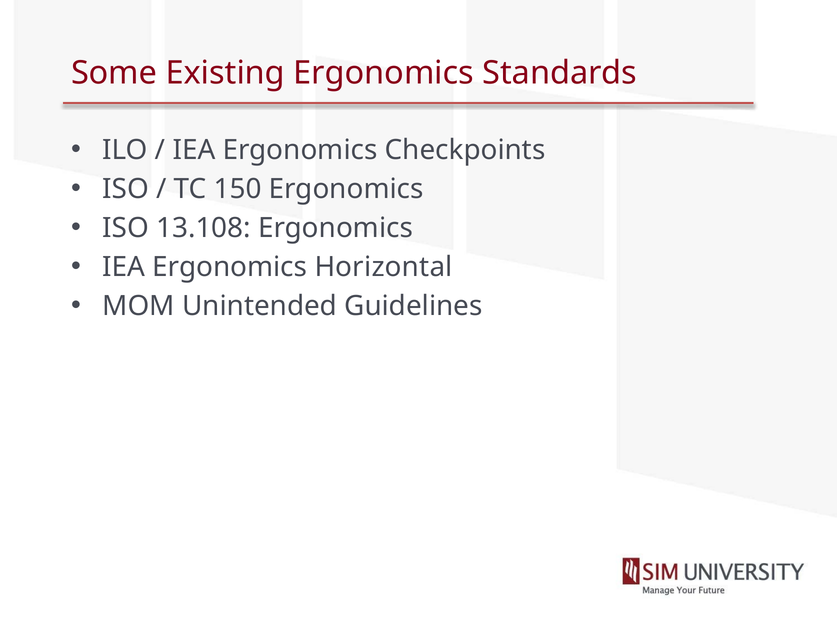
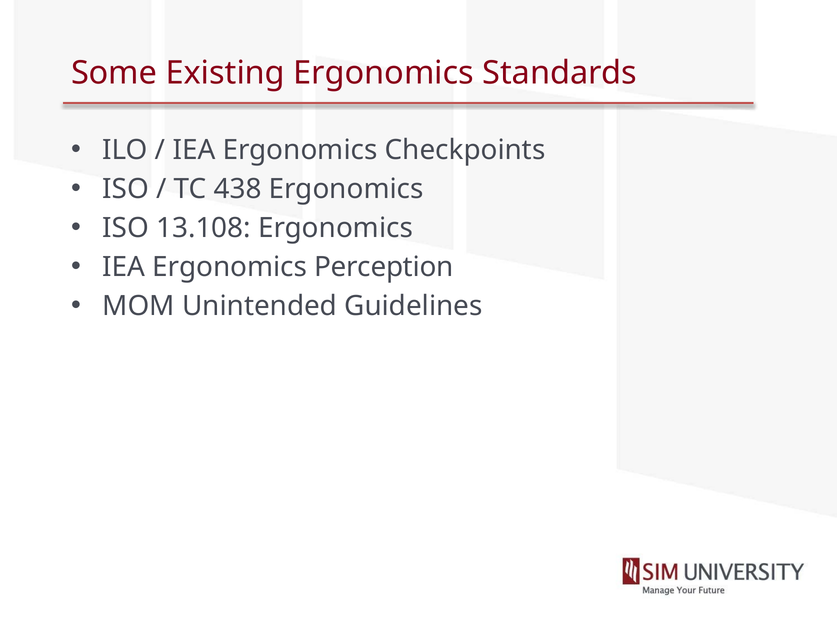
150: 150 -> 438 (238, 189)
Horizontal: Horizontal -> Perception (384, 267)
